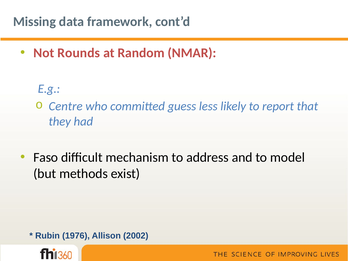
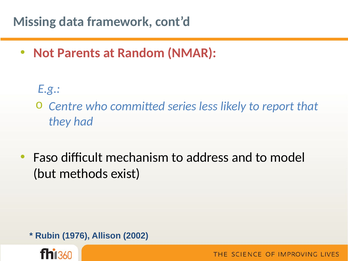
Rounds: Rounds -> Parents (79, 53)
guess: guess -> series (182, 106)
